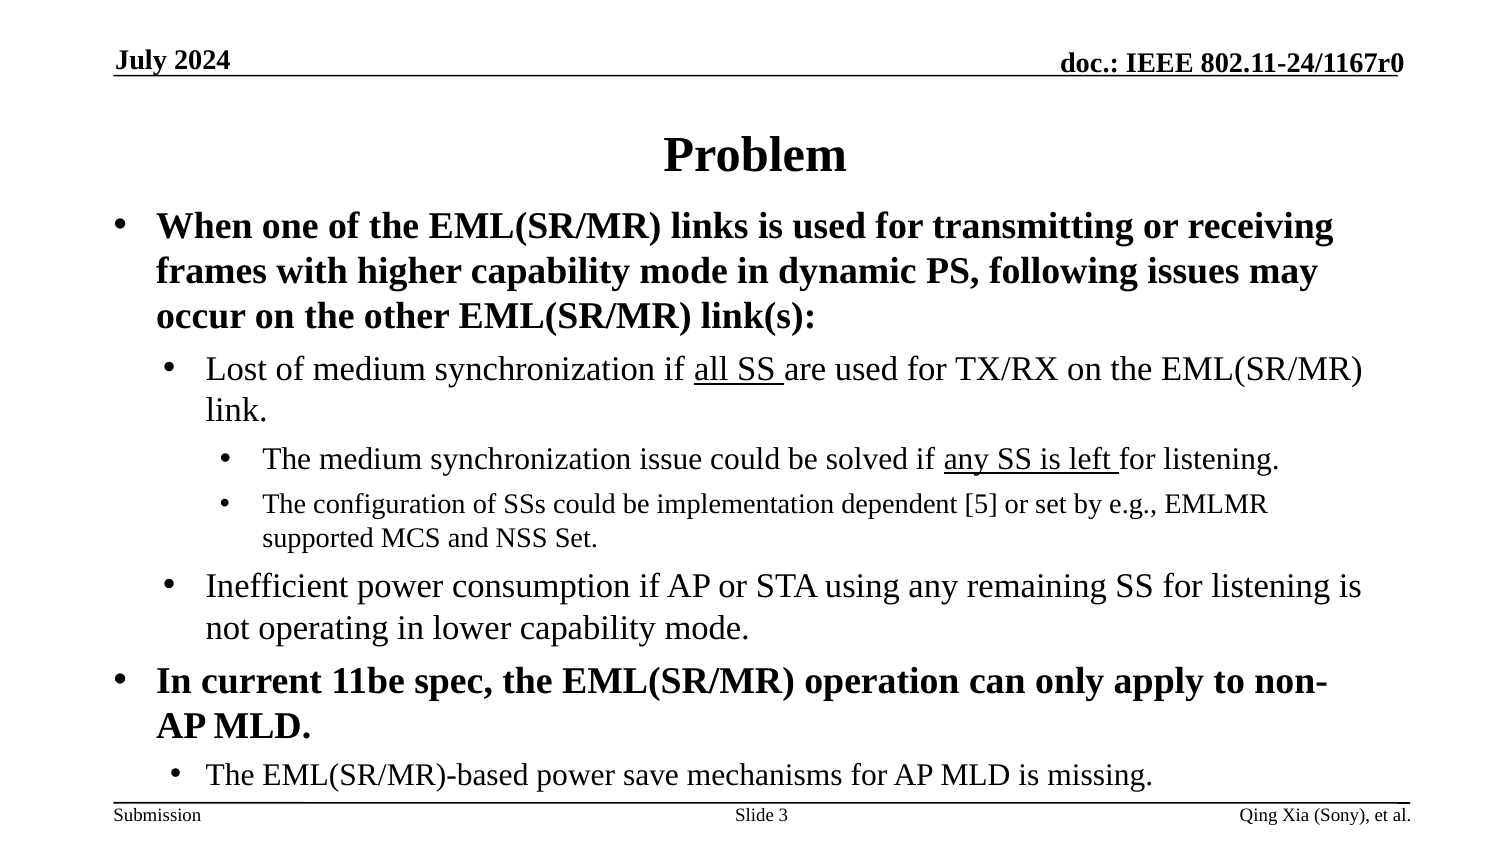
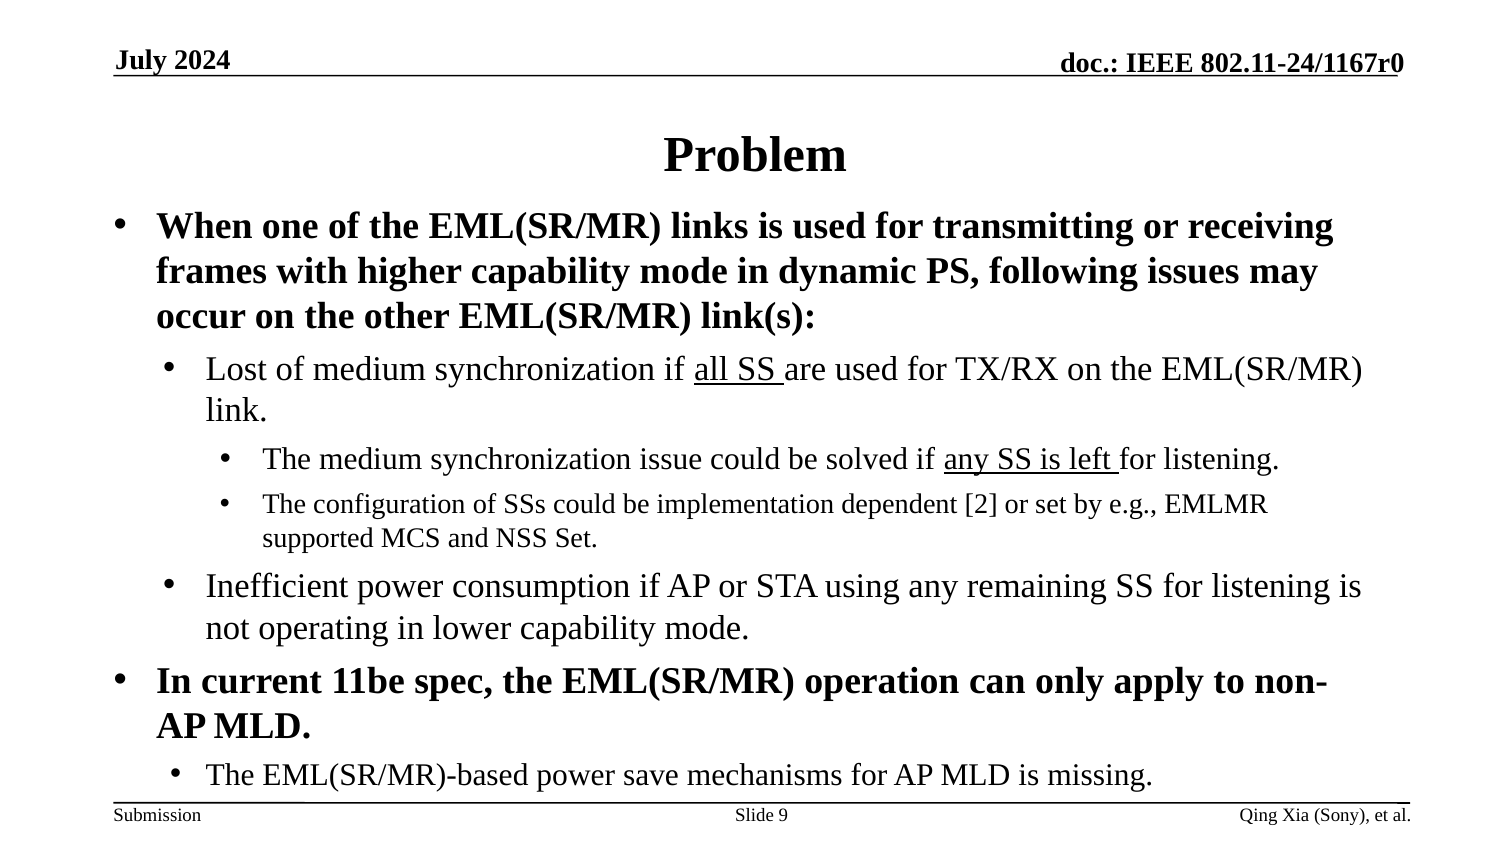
5: 5 -> 2 (981, 505)
3: 3 -> 9 (783, 815)
